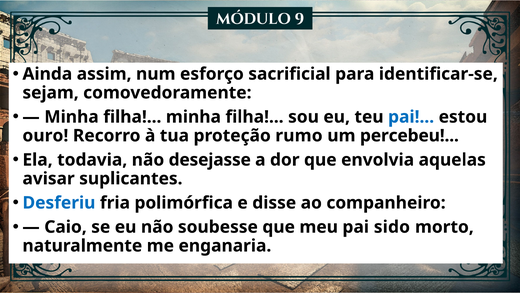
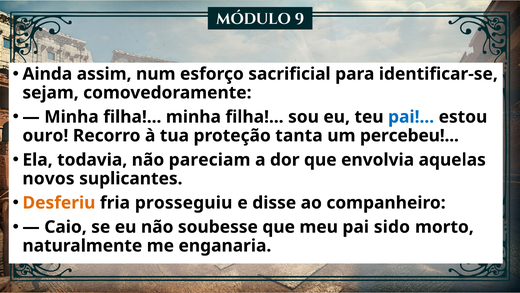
rumo: rumo -> tanta (299, 135)
desejasse: desejasse -> pareciam (210, 160)
avisar: avisar -> novos (48, 178)
Desferiu colour: blue -> orange (59, 202)
polimórfica: polimórfica -> prosseguiu (184, 202)
